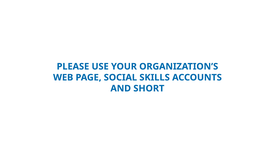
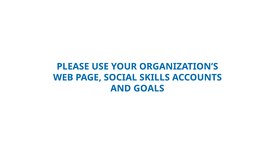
SHORT: SHORT -> GOALS (149, 89)
